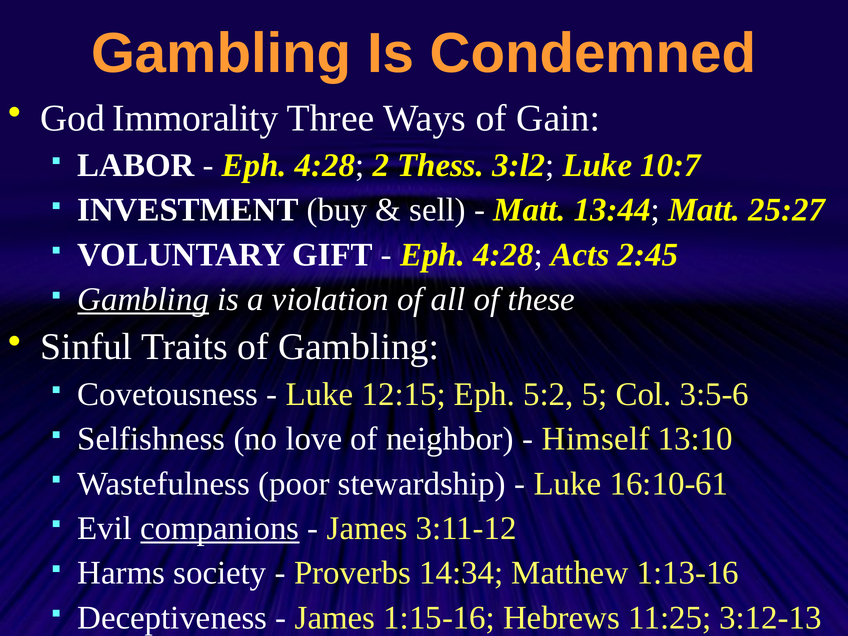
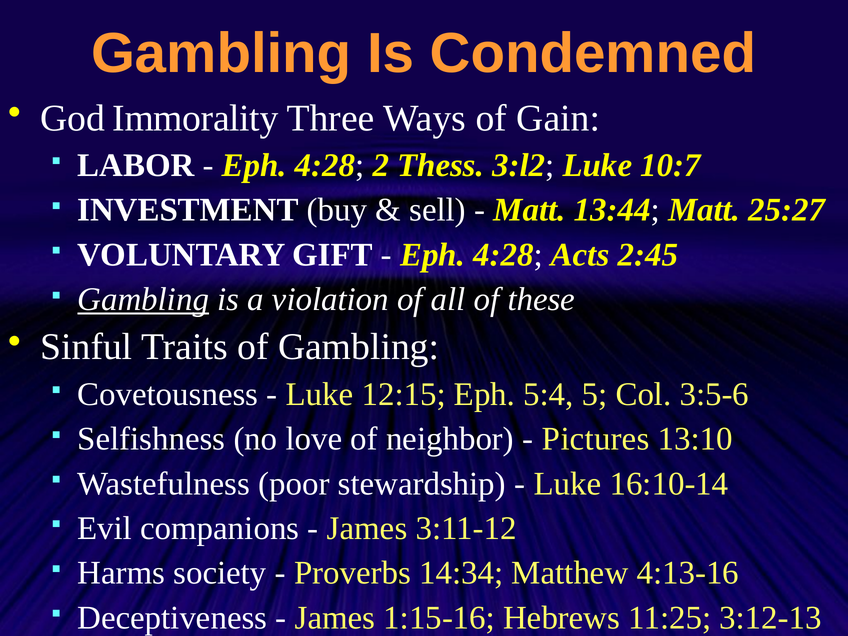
5:2: 5:2 -> 5:4 (548, 394)
Himself: Himself -> Pictures (596, 439)
16:10-61: 16:10-61 -> 16:10-14 (669, 484)
companions underline: present -> none (220, 528)
1:13-16: 1:13-16 -> 4:13-16 (688, 573)
